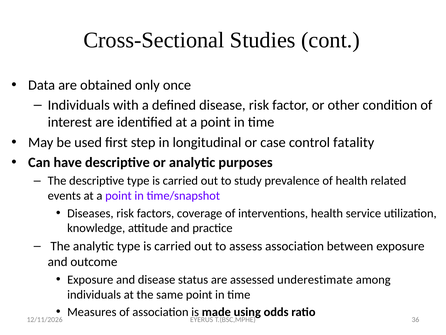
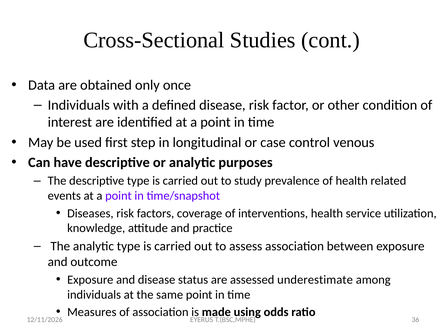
fatality: fatality -> venous (354, 142)
